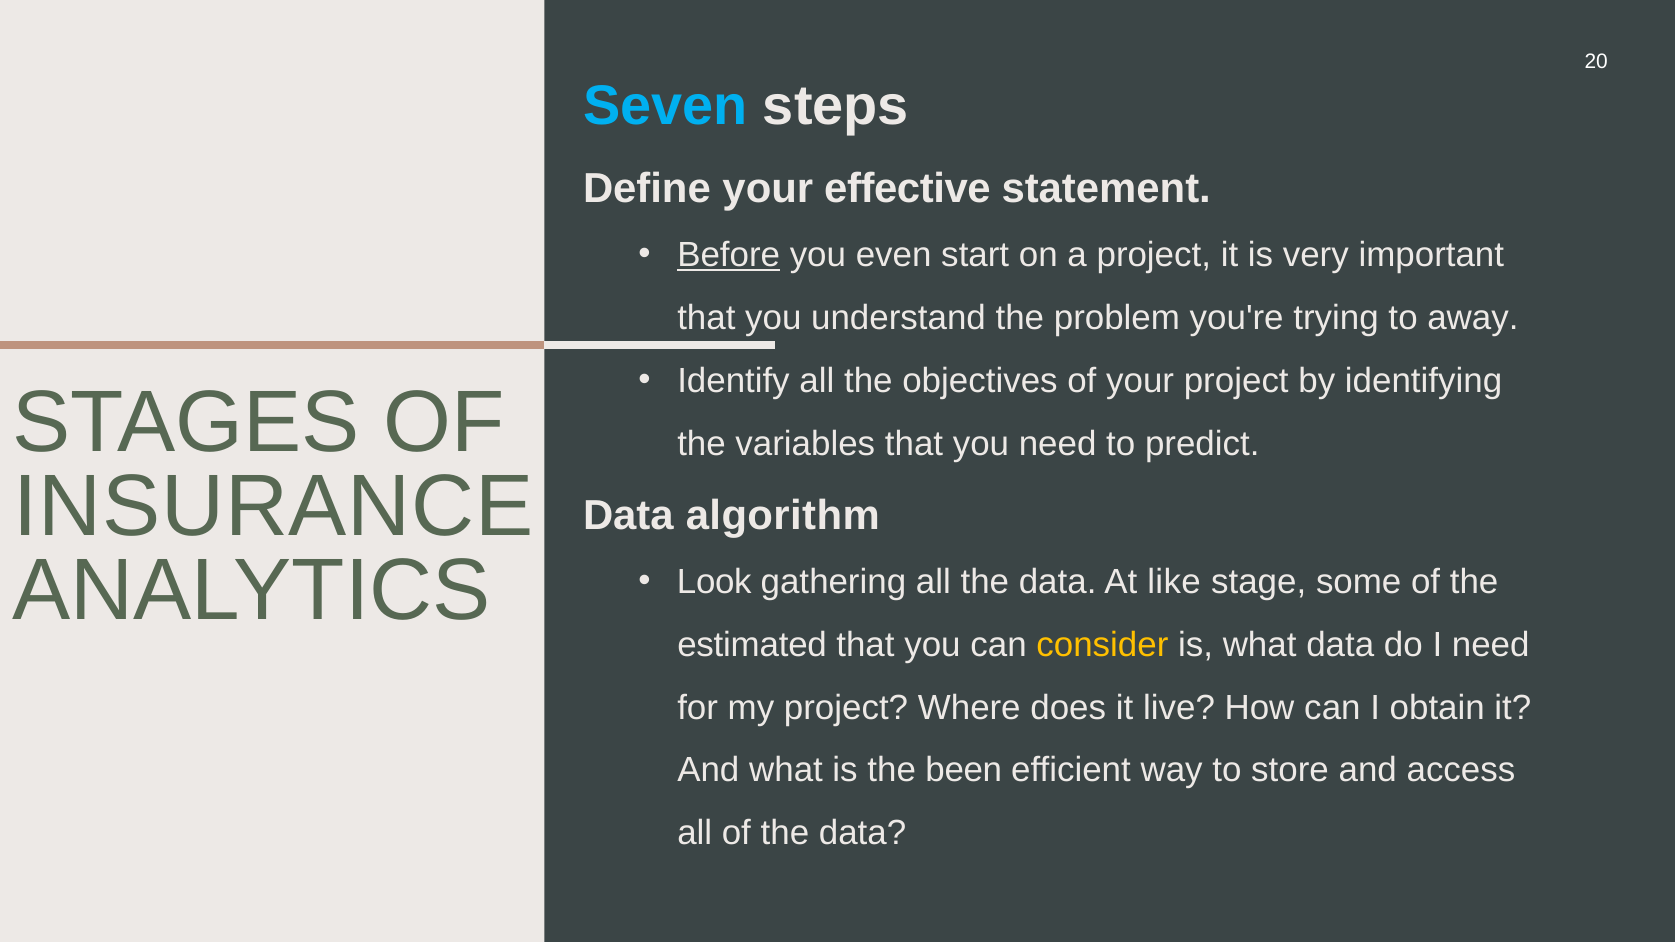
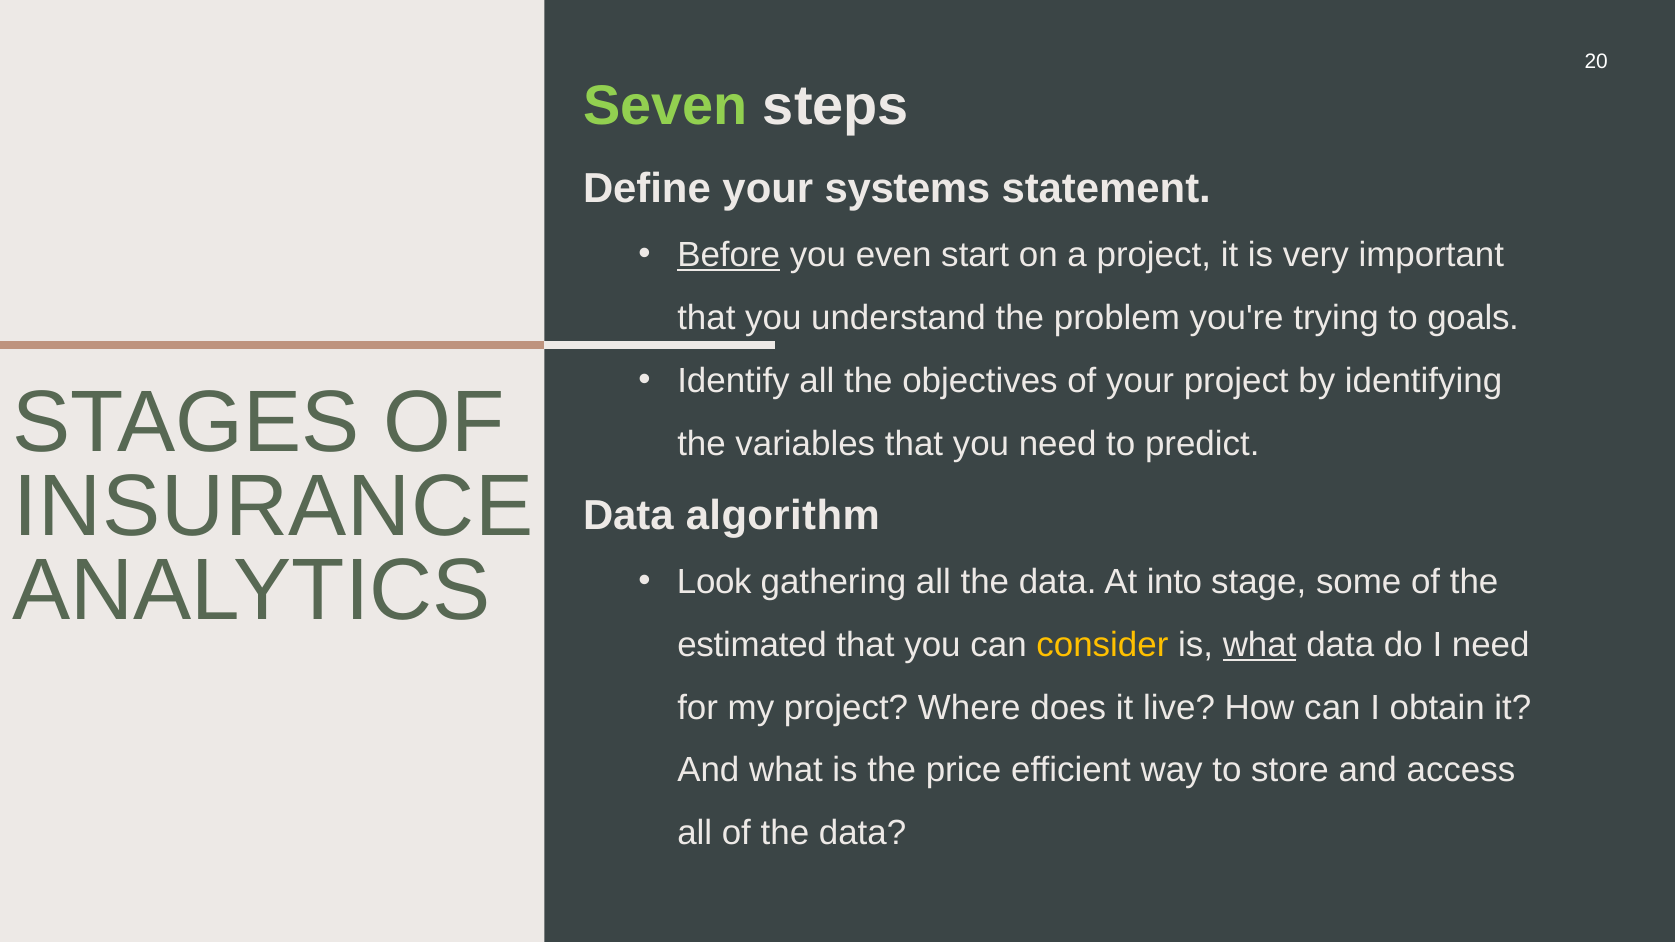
Seven colour: light blue -> light green (665, 106)
effective: effective -> systems (907, 189)
away: away -> goals (1473, 318)
like: like -> into (1174, 582)
what underline: none -> present (1260, 645)
been: been -> price (964, 770)
